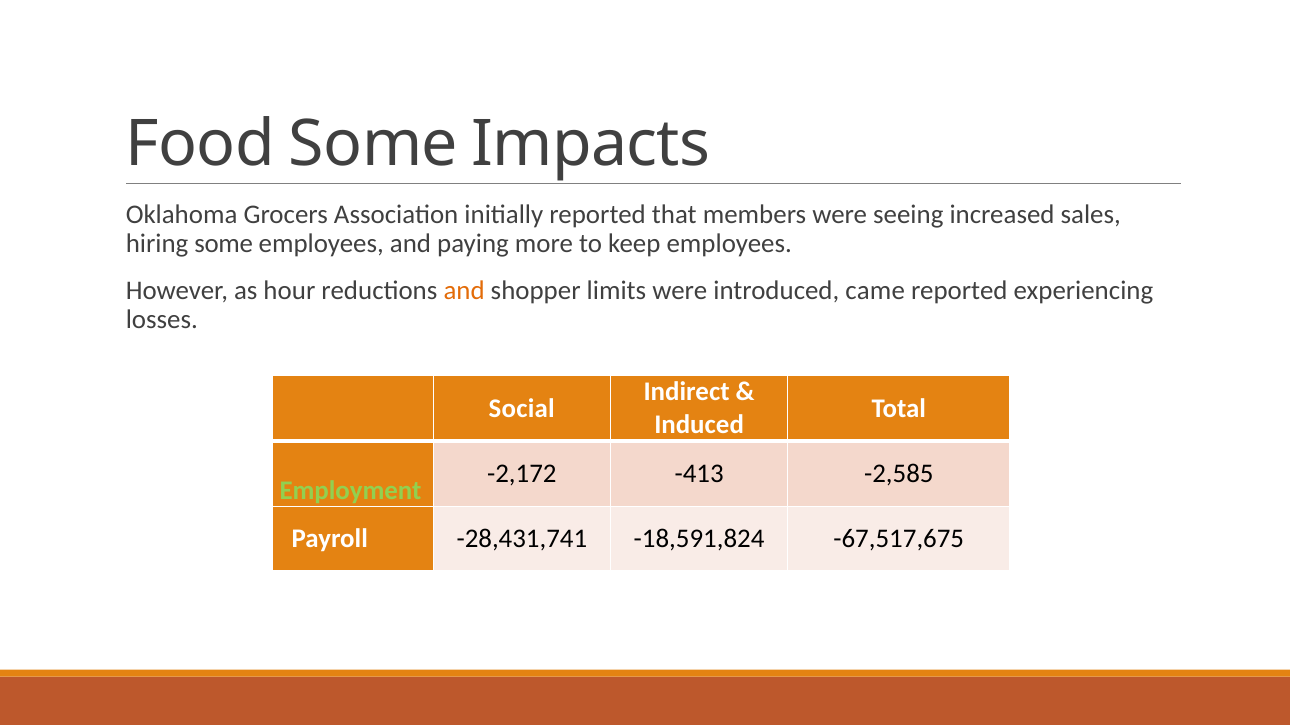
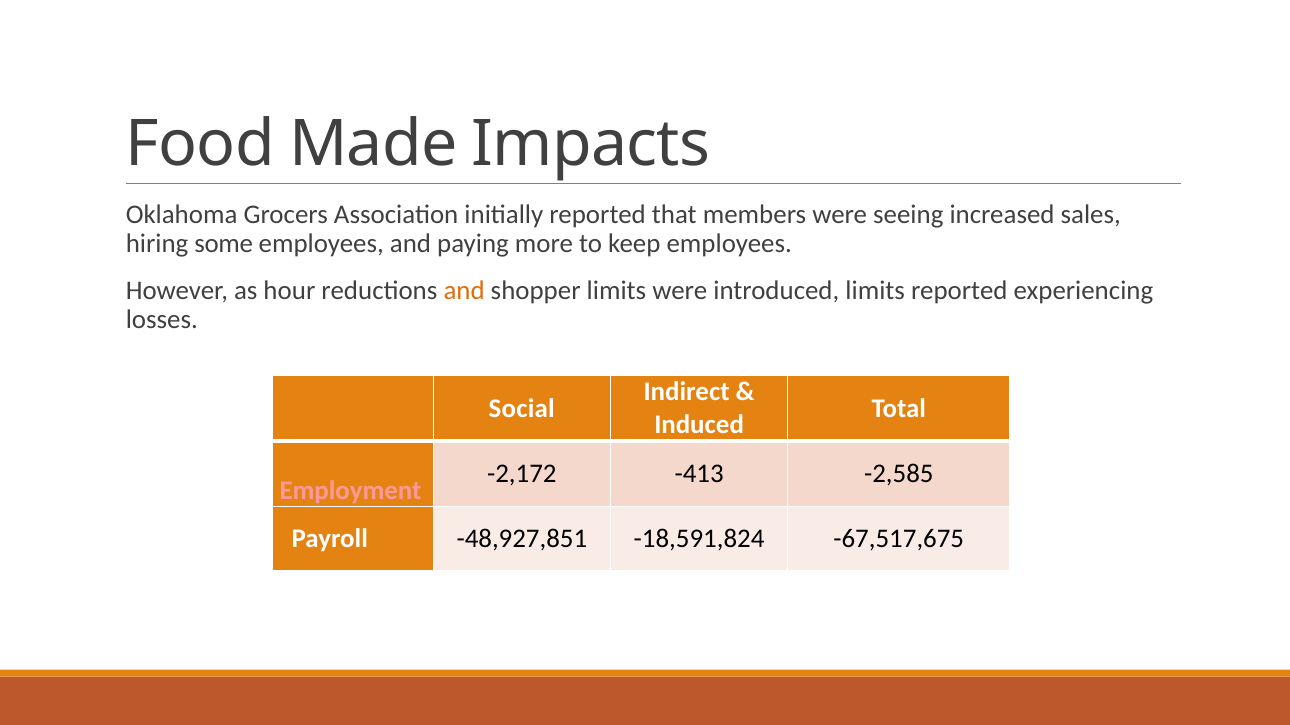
Food Some: Some -> Made (374, 145)
introduced came: came -> limits (875, 291)
Employment colour: light green -> pink (351, 491)
-28,431,741: -28,431,741 -> -48,927,851 (522, 539)
